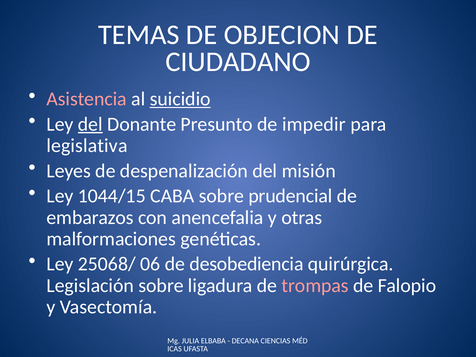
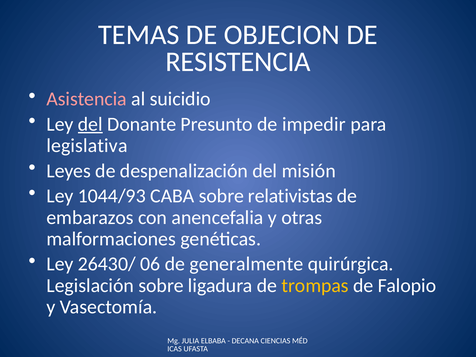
CIUDADANO: CIUDADANO -> RESISTENCIA (238, 62)
suicidio underline: present -> none (180, 99)
1044/15: 1044/15 -> 1044/93 (112, 196)
prudencial: prudencial -> relativistas (290, 196)
25068/: 25068/ -> 26430/ (107, 264)
desobediencia: desobediencia -> generalmente (246, 264)
trompas colour: pink -> yellow (315, 286)
